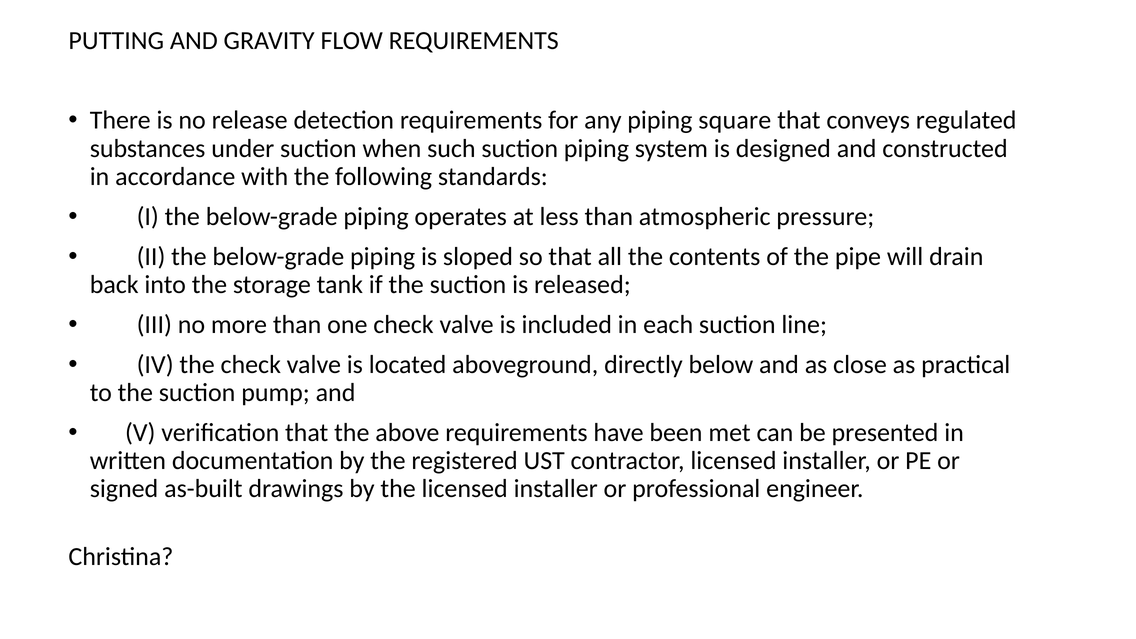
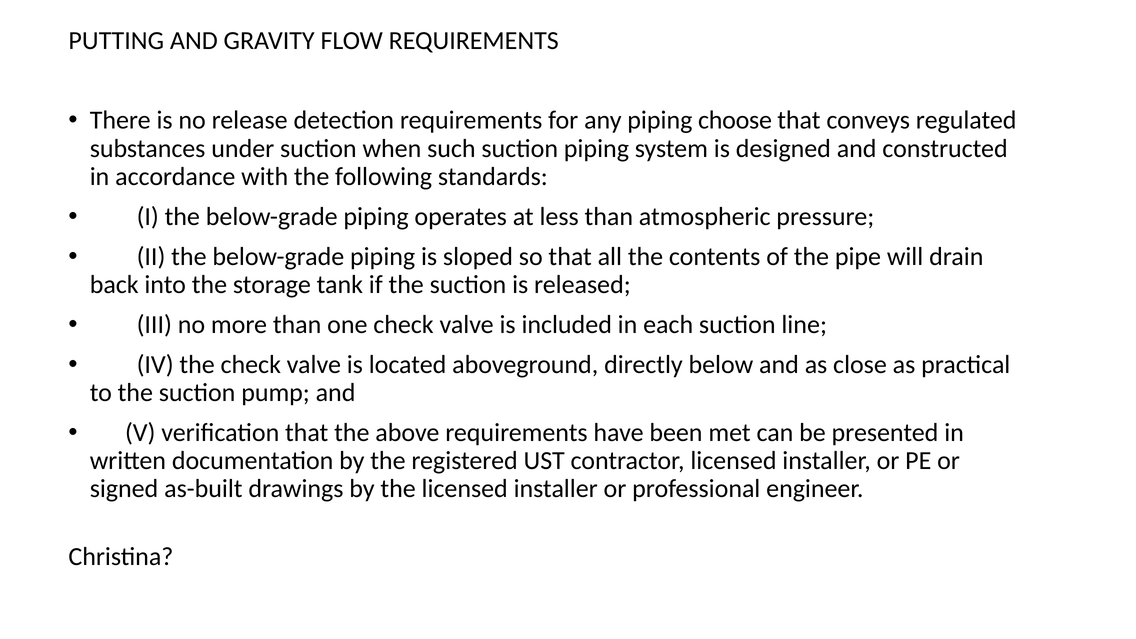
square: square -> choose (735, 120)
